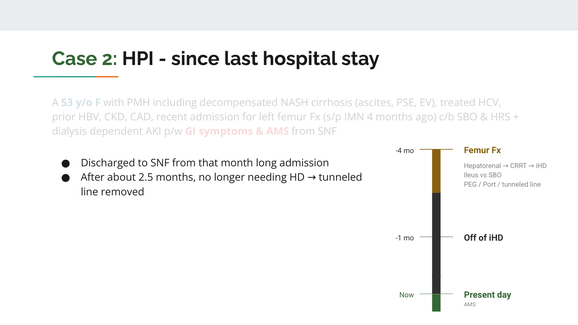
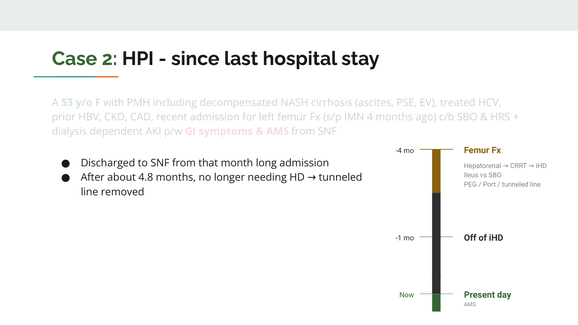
2.5: 2.5 -> 4.8 (146, 178)
